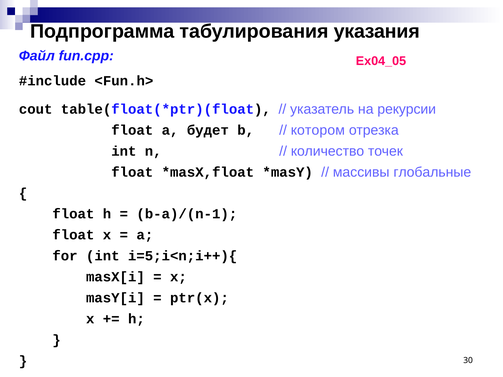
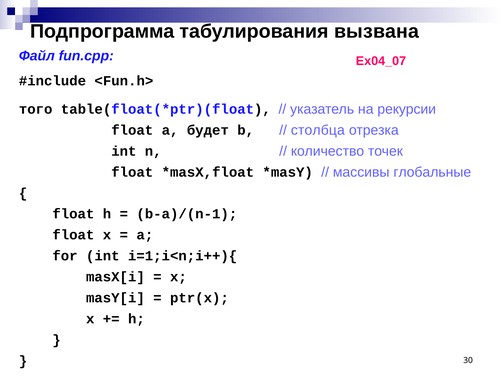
указания: указания -> вызвана (377, 32)
Ex04_05: Ex04_05 -> Ex04_07 (381, 61)
cout: cout -> того (36, 109)
котором: котором -> столбца (318, 130)
i=5;i<n;i++){: i=5;i<n;i++){ -> i=1;i<n;i++){ (183, 256)
